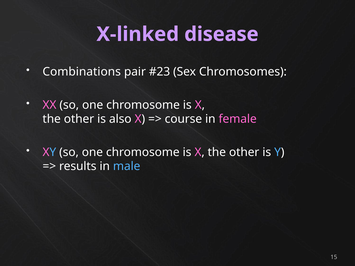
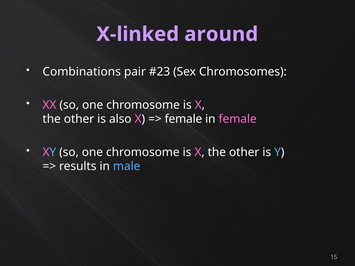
disease: disease -> around (221, 34)
course: course -> female (183, 119)
